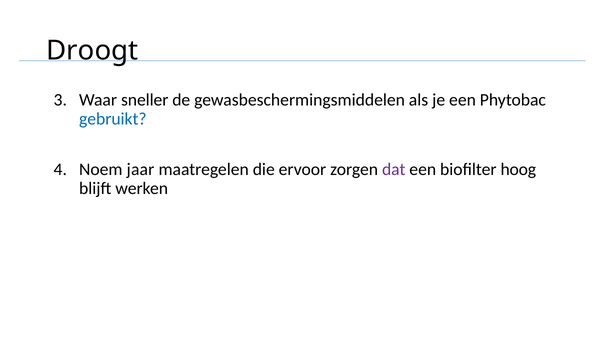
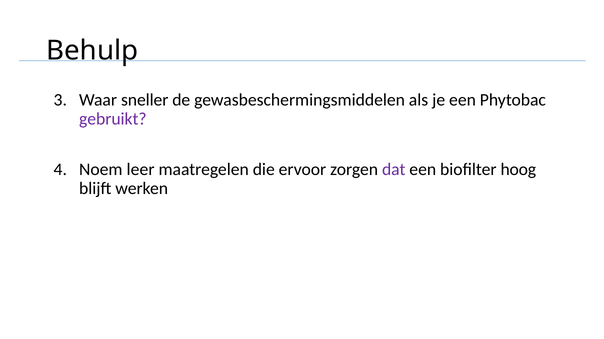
Droogt: Droogt -> Behulp (92, 51)
gebruikt colour: blue -> purple (113, 119)
jaar: jaar -> leer (141, 170)
